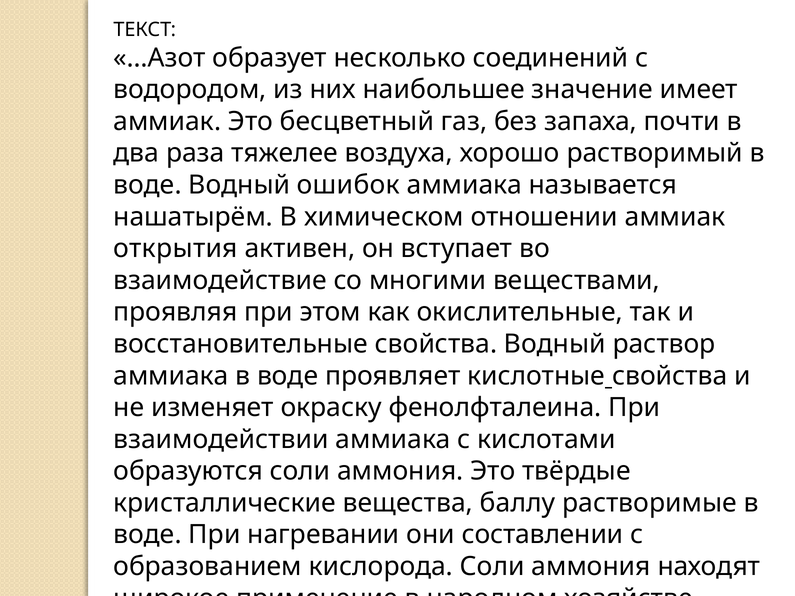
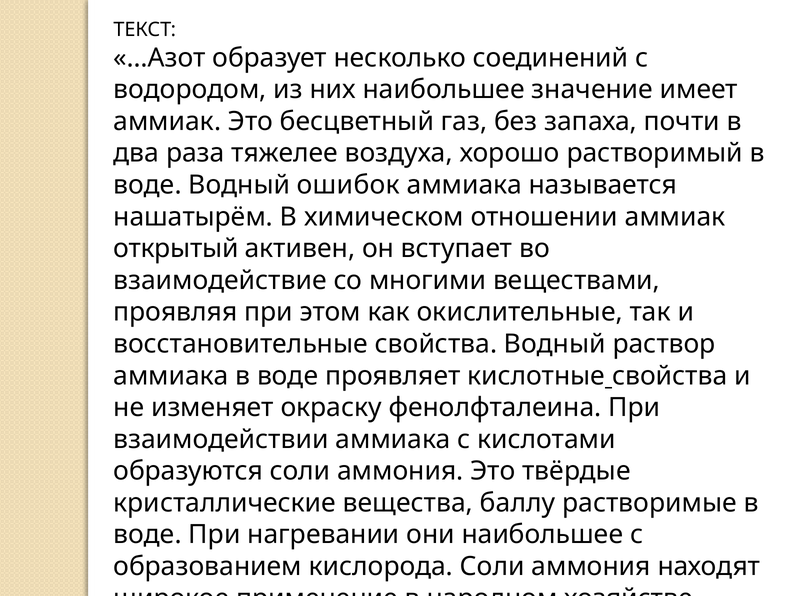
открытия: открытия -> открытый (176, 249)
они составлении: составлении -> наибольшее (542, 535)
